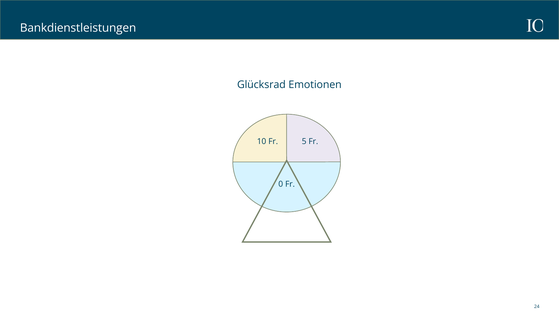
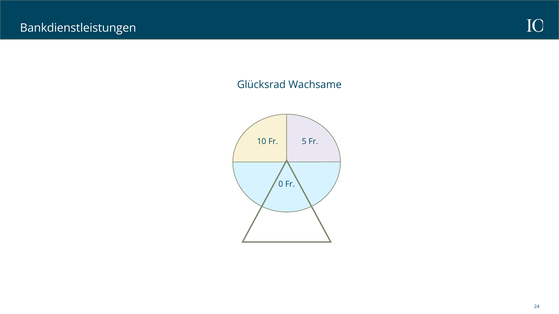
Emotionen: Emotionen -> Wachsame (315, 85)
